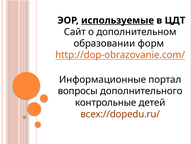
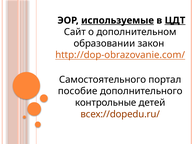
ЦДТ underline: none -> present (175, 20)
форм: форм -> закон (151, 43)
Информационные: Информационные -> Самостоятельного (103, 80)
вопросы: вопросы -> пособие (78, 91)
